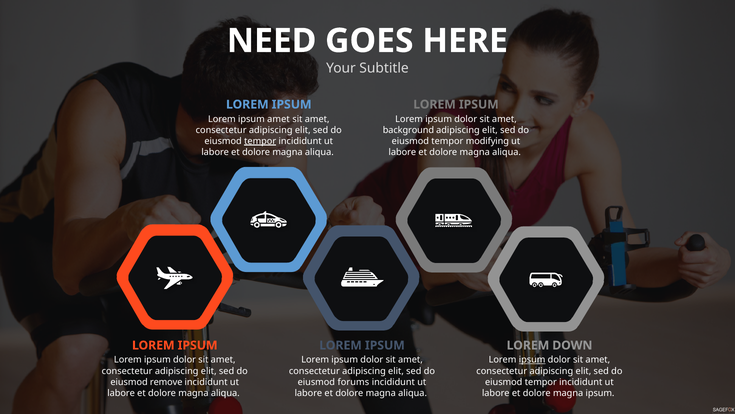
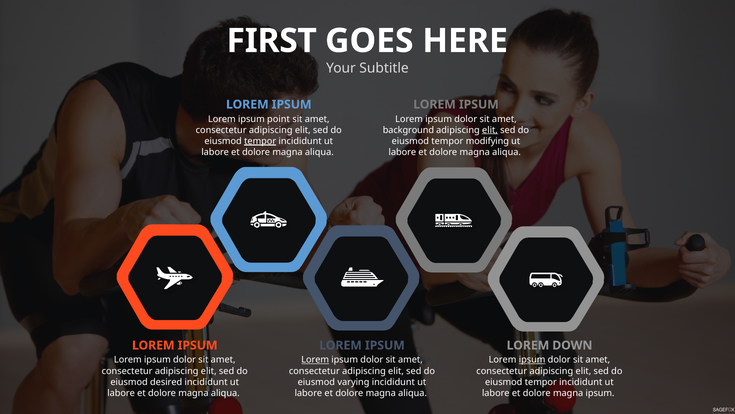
NEED: NEED -> FIRST (272, 41)
ipsum amet: amet -> point (278, 119)
elit underline: none -> present (490, 130)
Lorem underline: none -> present (315, 359)
remove: remove -> desired (166, 381)
forums: forums -> varying (353, 381)
